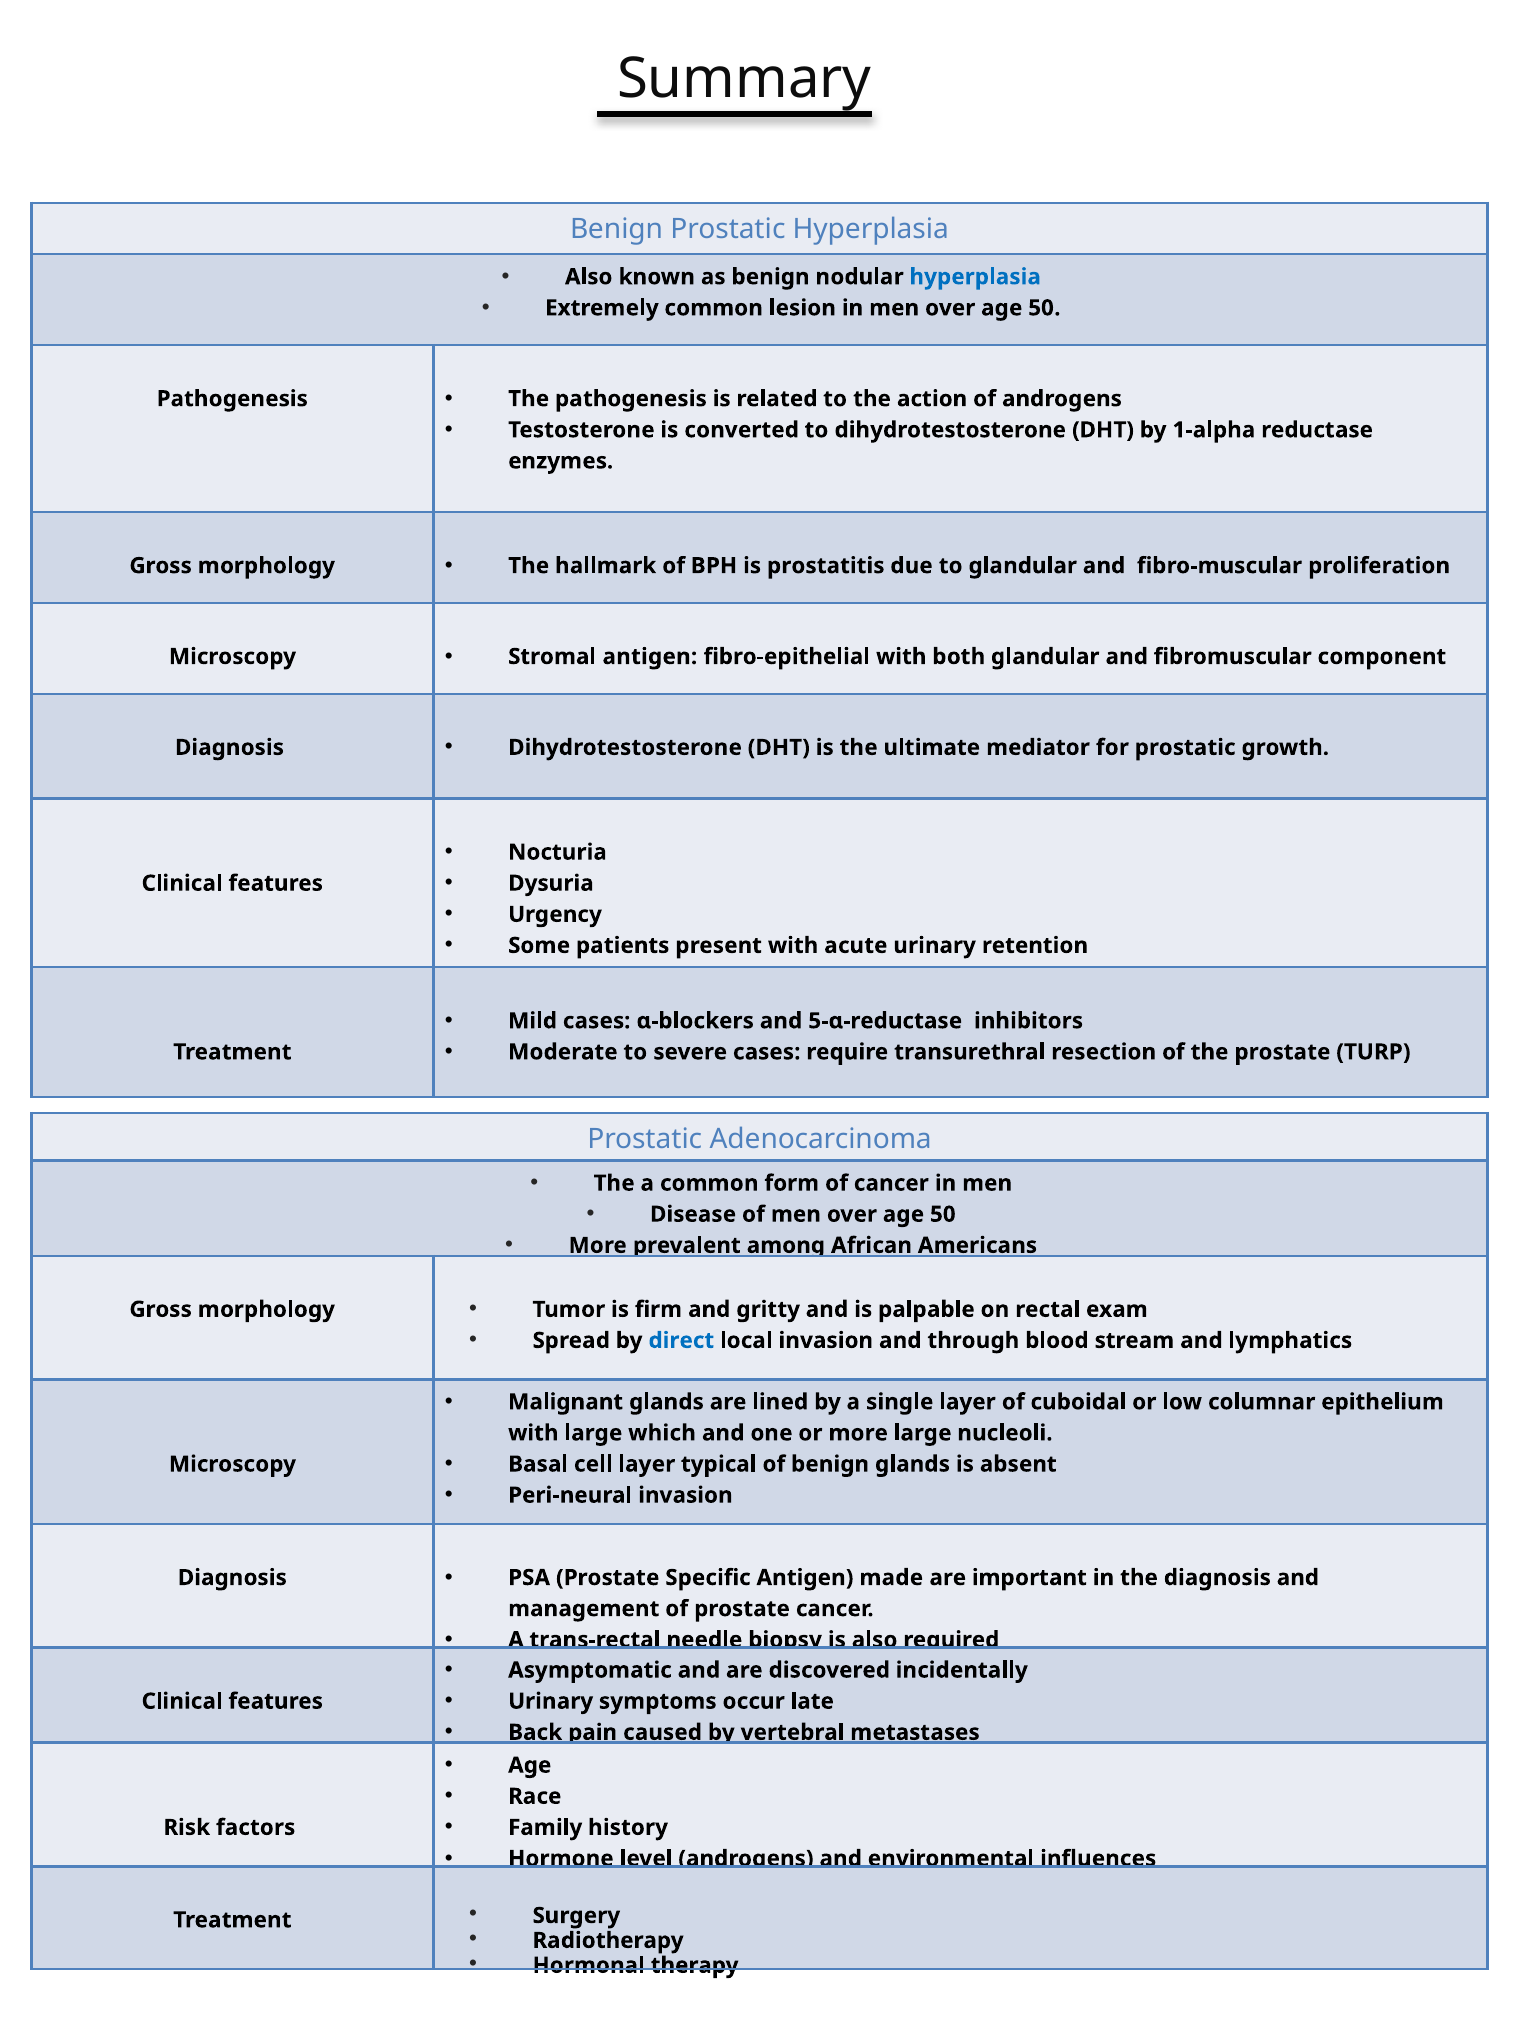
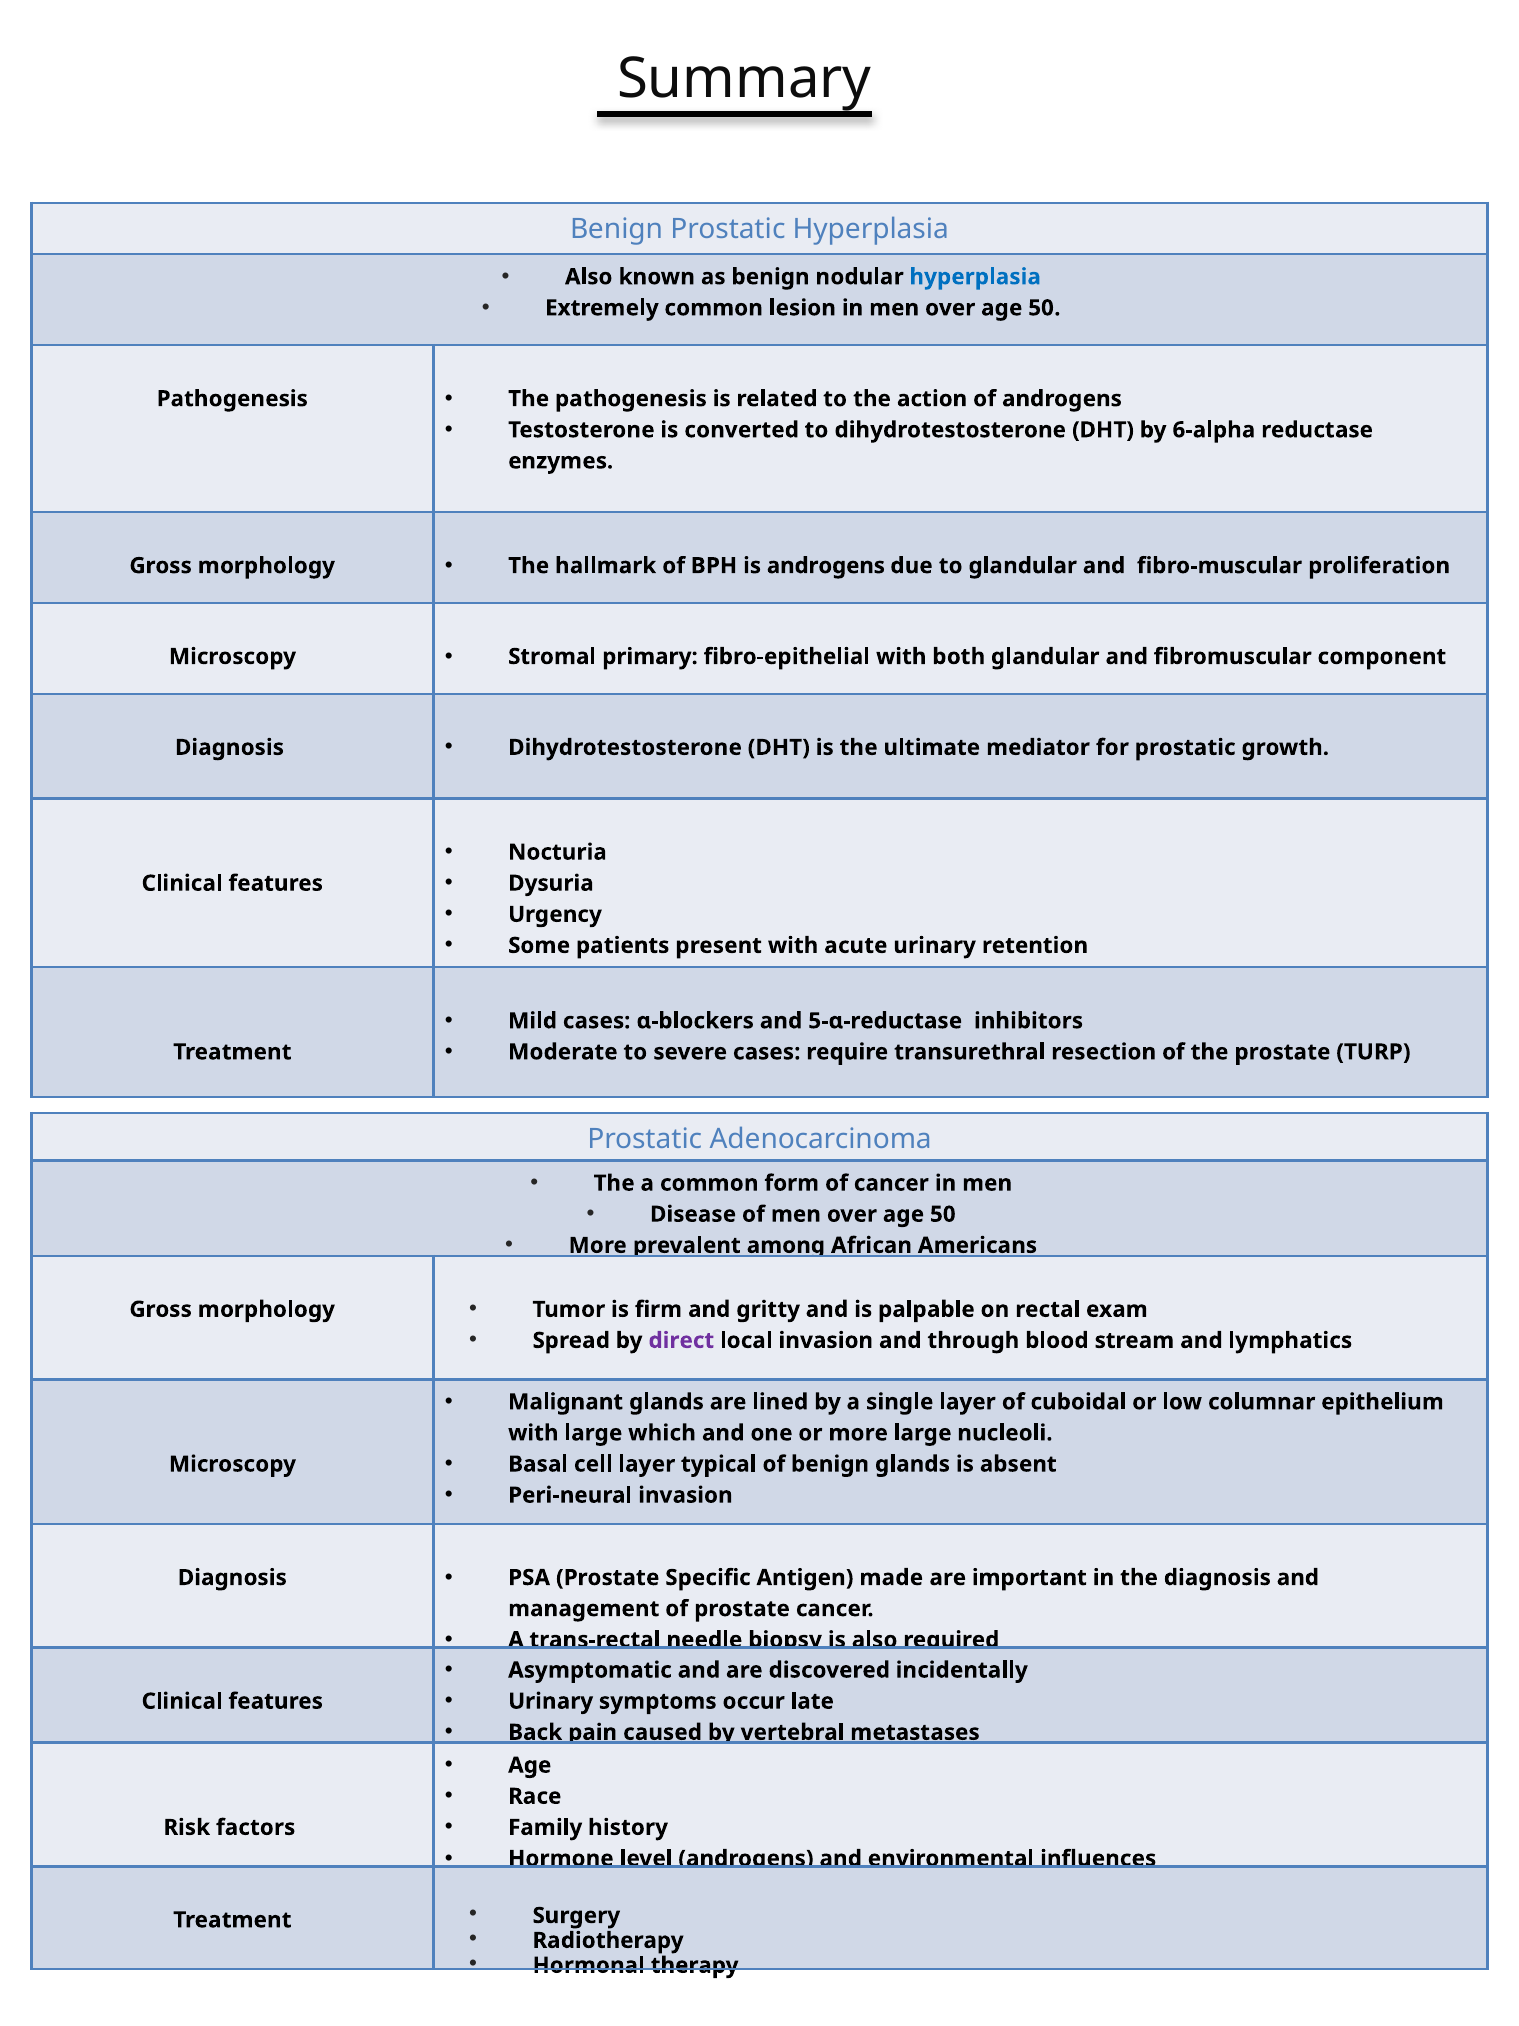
1-alpha: 1-alpha -> 6-alpha (1214, 430)
is prostatitis: prostatitis -> androgens (826, 566)
Stromal antigen: antigen -> primary (650, 656)
direct colour: blue -> purple (681, 1340)
